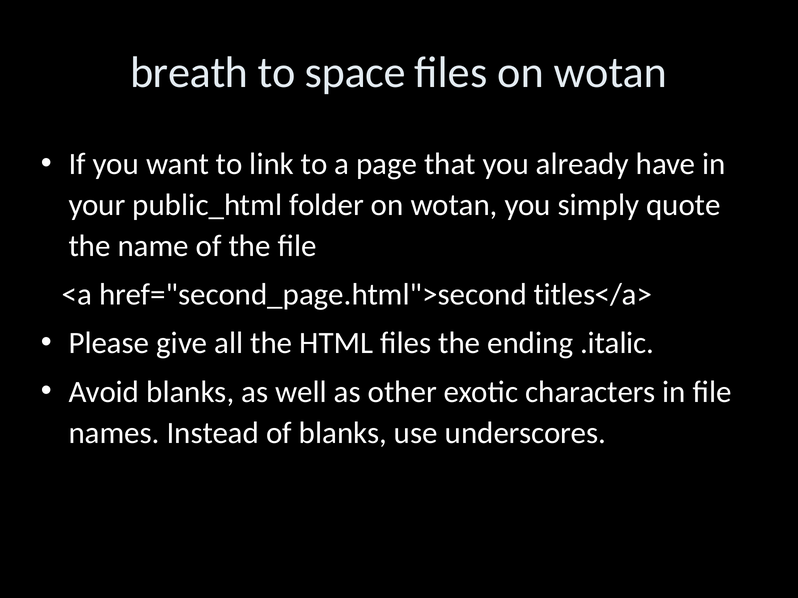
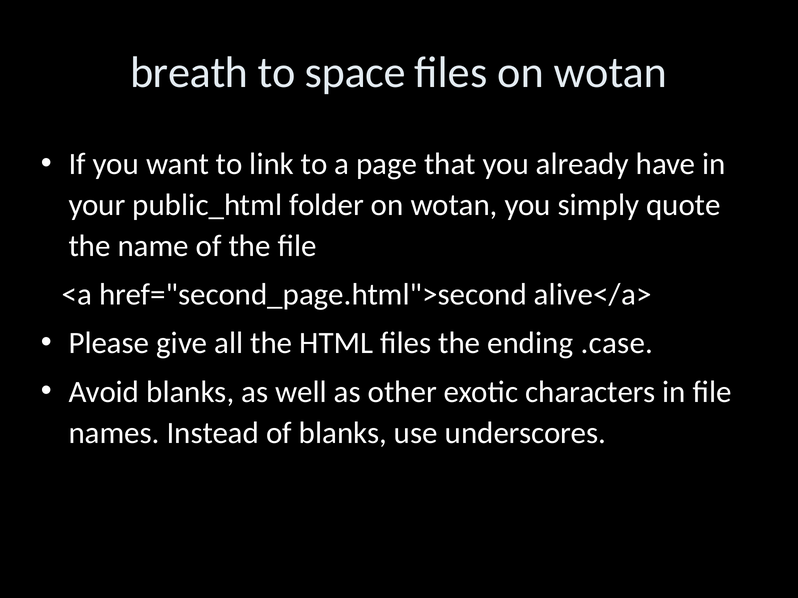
titles</a>: titles</a> -> alive</a> (593, 295)
.italic: .italic -> .case (617, 344)
